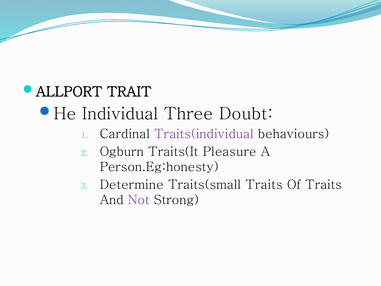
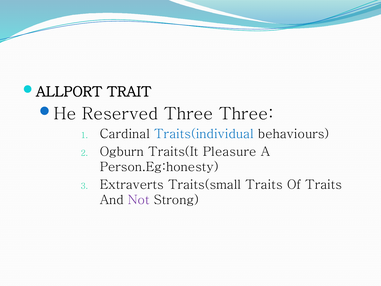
Individual: Individual -> Reserved (120, 114)
Three Doubt: Doubt -> Three (246, 114)
Traits(individual colour: purple -> blue (204, 134)
Determine: Determine -> Extraverts (132, 185)
